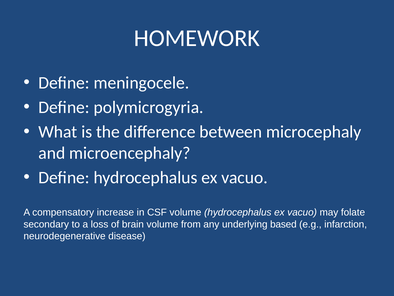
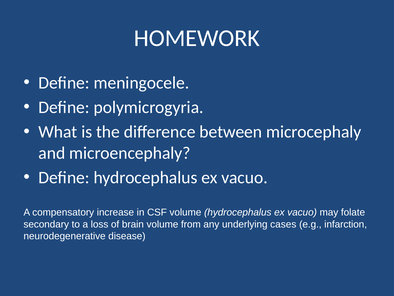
based: based -> cases (283, 224)
